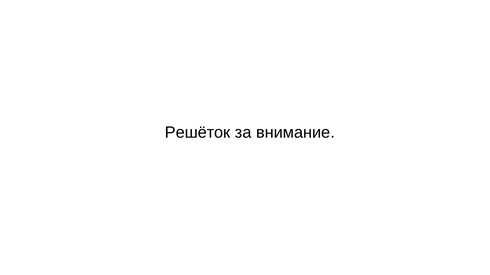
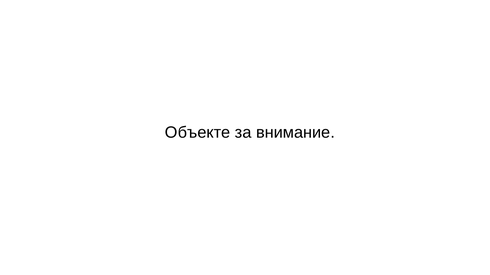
Решёток: Решёток -> Объекте (198, 133)
